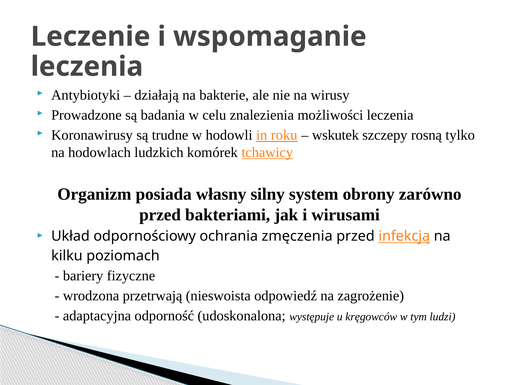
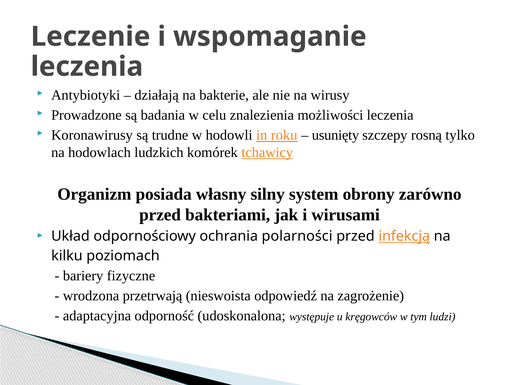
wskutek: wskutek -> usunięty (335, 135)
zmęczenia: zmęczenia -> polarności (297, 236)
